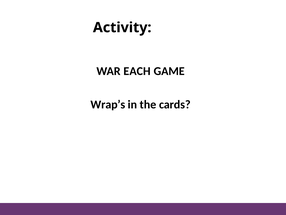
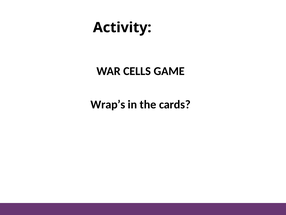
EACH: EACH -> CELLS (137, 71)
